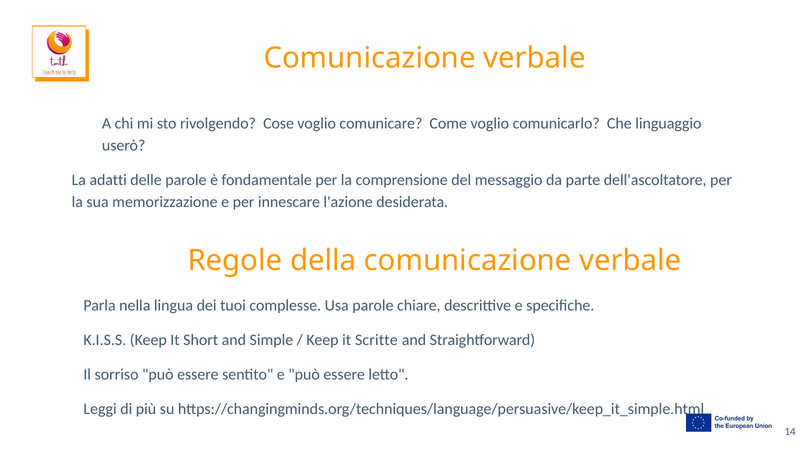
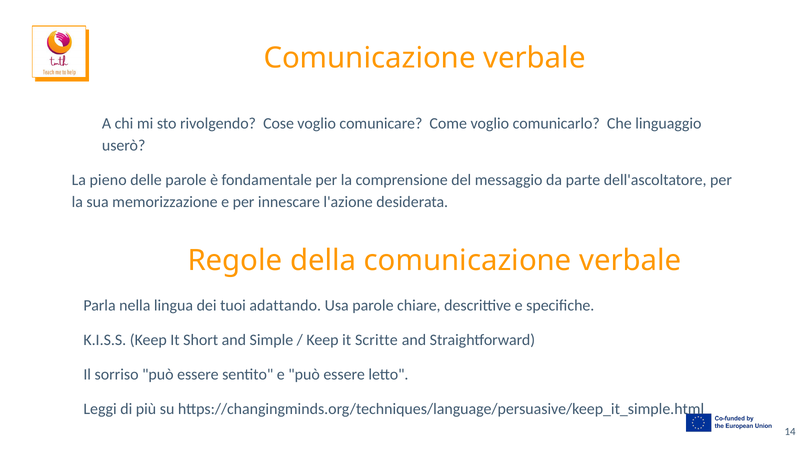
adatti: adatti -> pieno (108, 180)
complesse: complesse -> adattando (285, 305)
